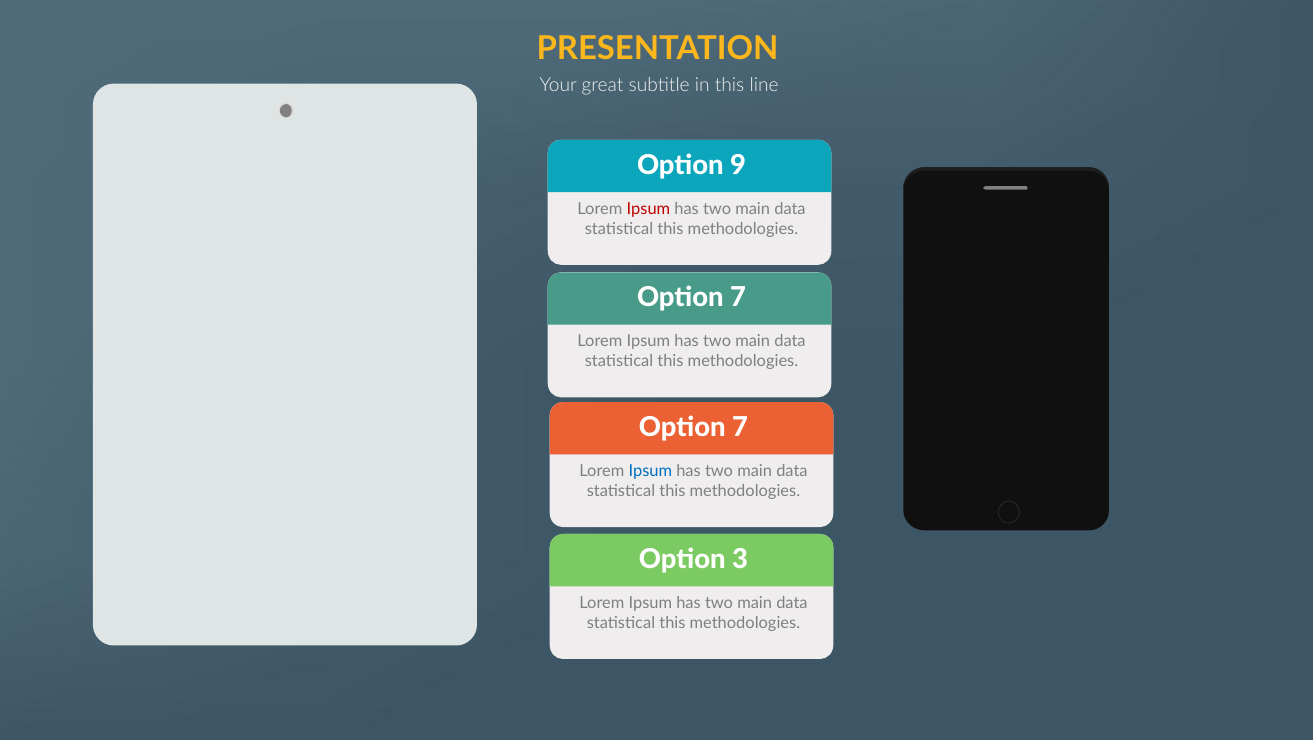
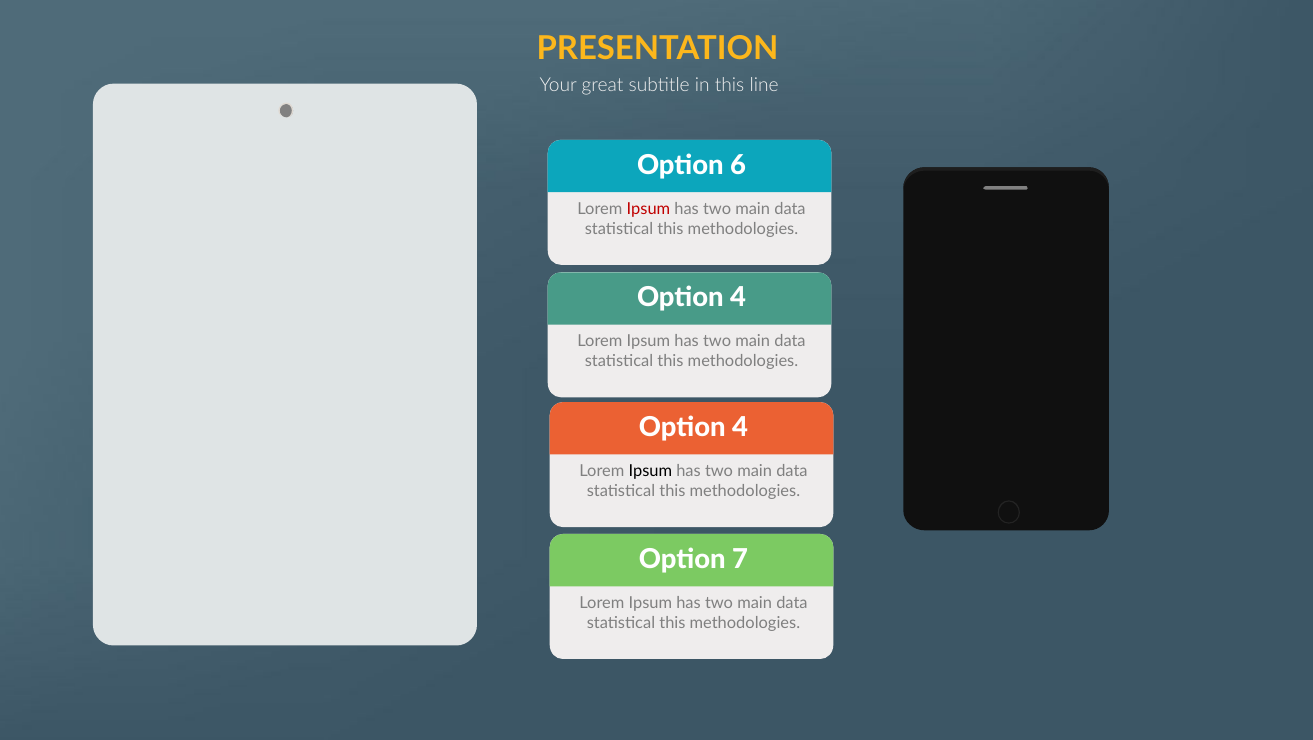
9: 9 -> 6 (738, 165)
7: 7 -> 4 (738, 298)
7: 7 -> 4 (740, 428)
Ipsum colour: blue -> black (650, 471)
3: 3 -> 7 (740, 560)
